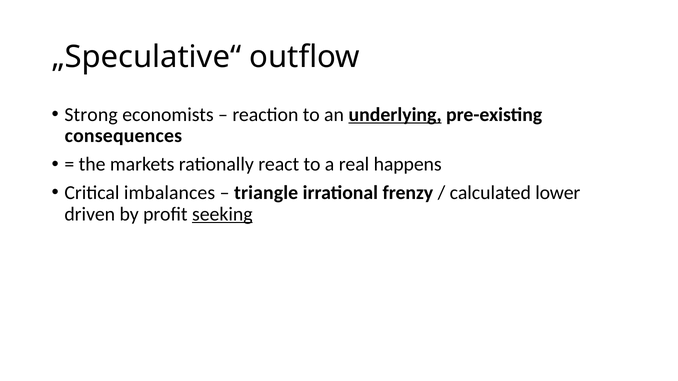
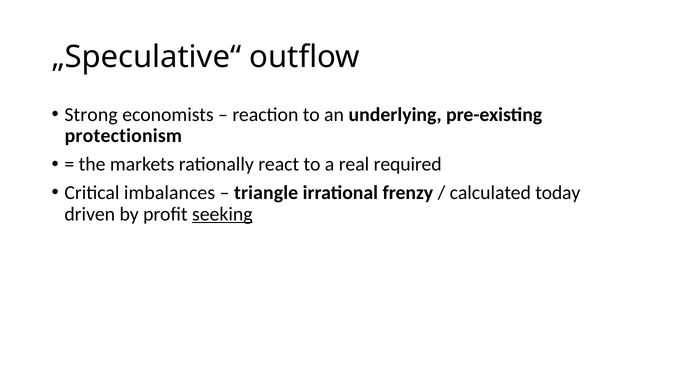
underlying underline: present -> none (395, 115)
consequences: consequences -> protectionism (123, 136)
happens: happens -> required (408, 164)
lower: lower -> today (558, 193)
